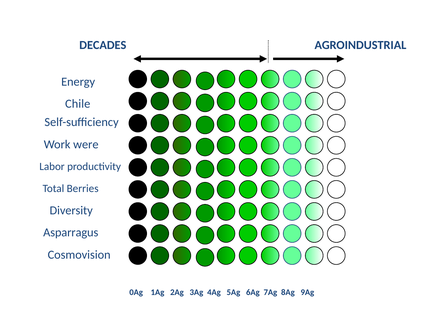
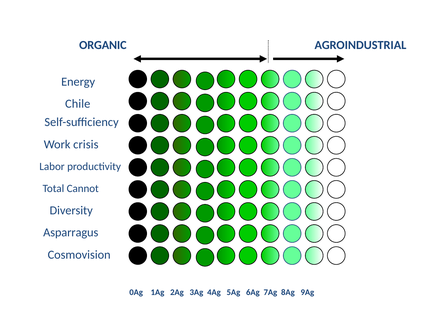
DECADES: DECADES -> ORGANIC (103, 45)
were: were -> crisis (86, 144)
Berries: Berries -> Cannot (83, 189)
